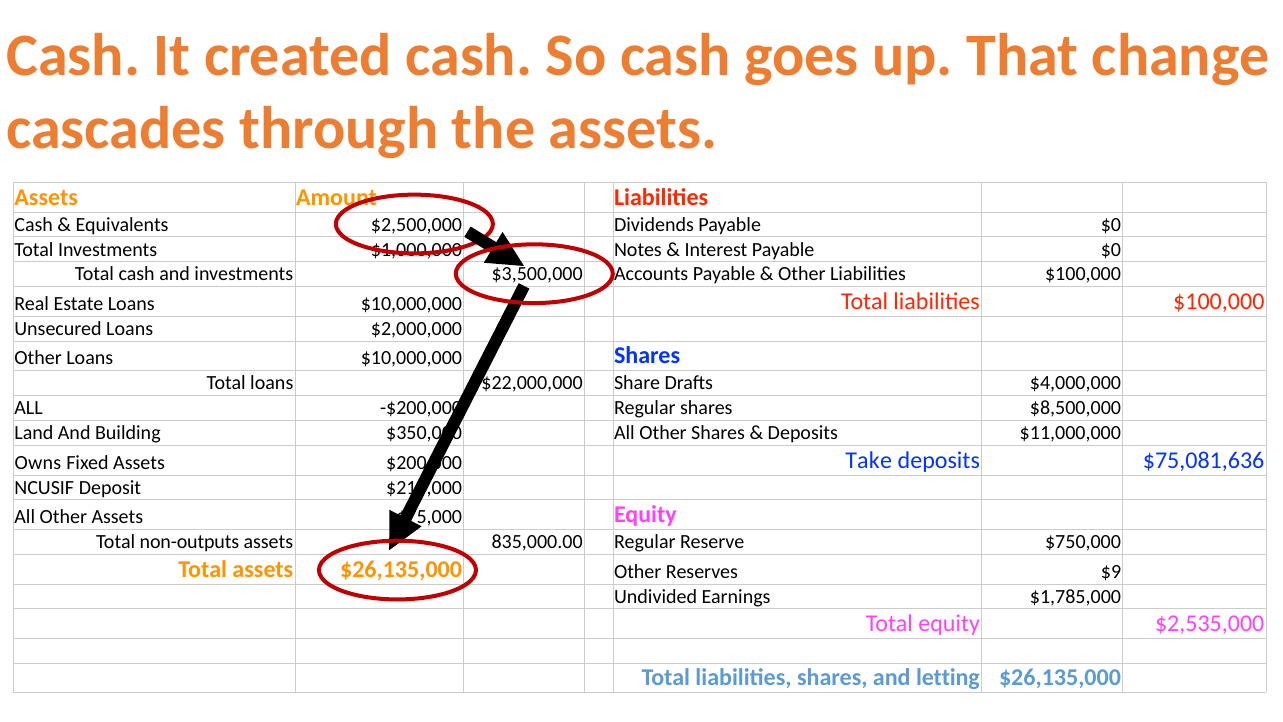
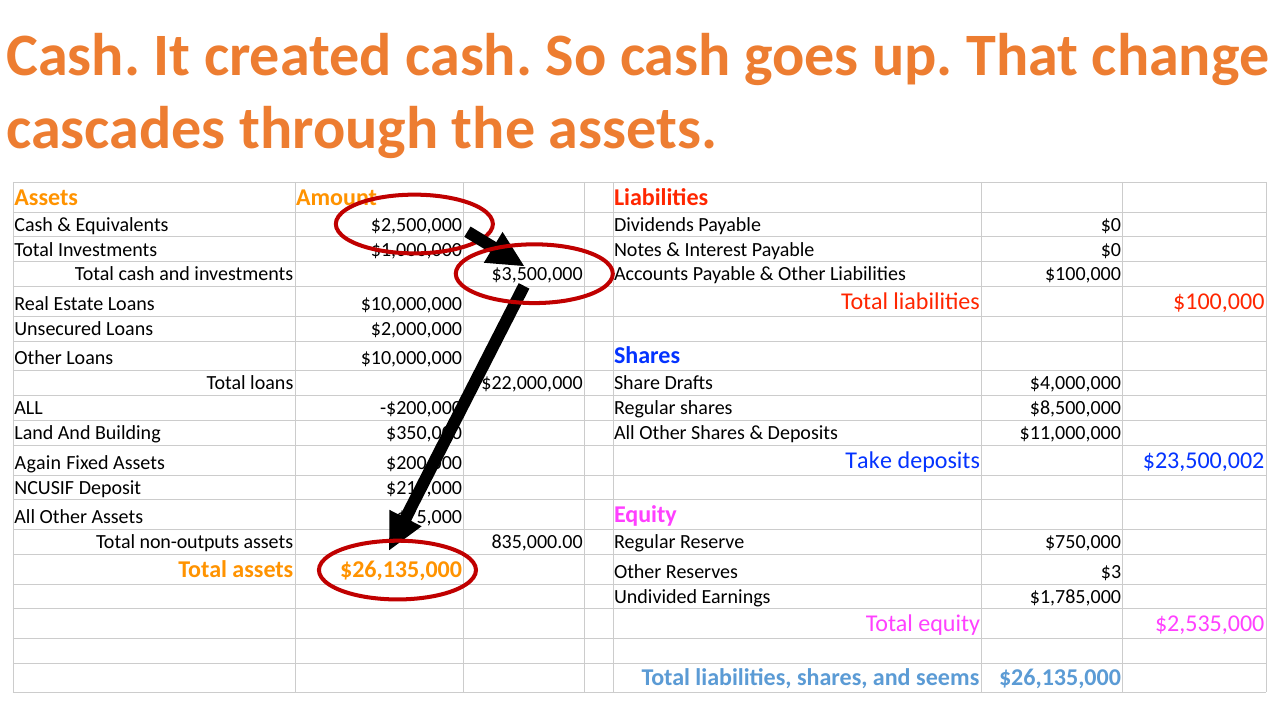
Owns: Owns -> Again (38, 462)
$75,081,636: $75,081,636 -> $23,500,002 (1204, 460)
$9: $9 -> $3 (1111, 571)
letting: letting -> seems (948, 677)
